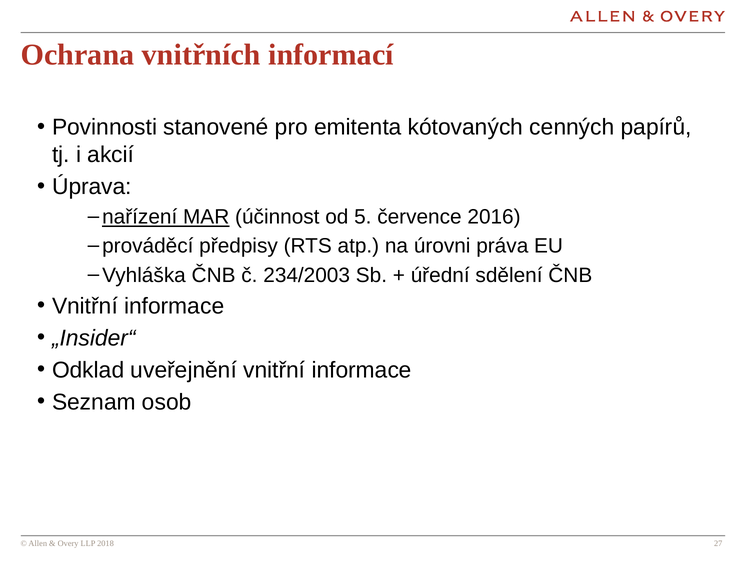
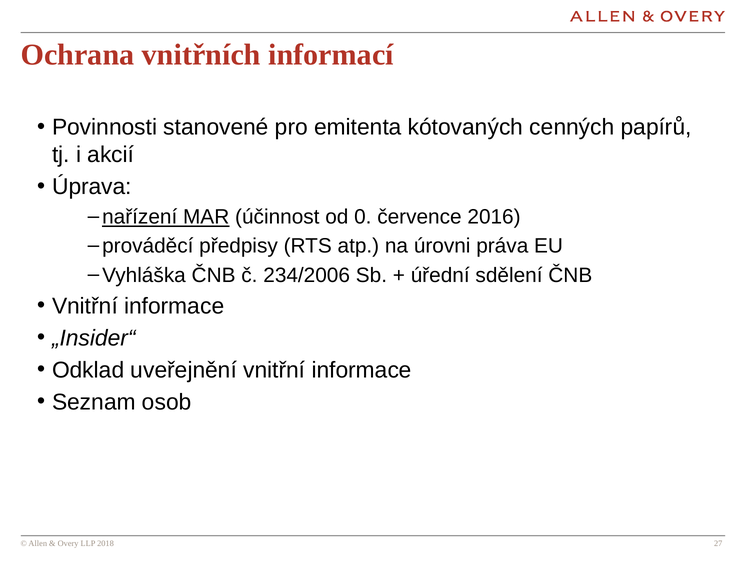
5: 5 -> 0 (363, 217)
234/2003: 234/2003 -> 234/2006 (307, 275)
